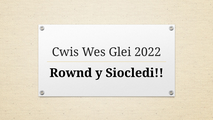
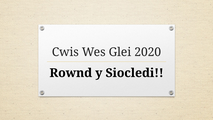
2022: 2022 -> 2020 (148, 52)
